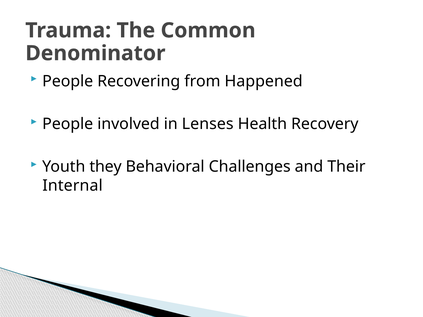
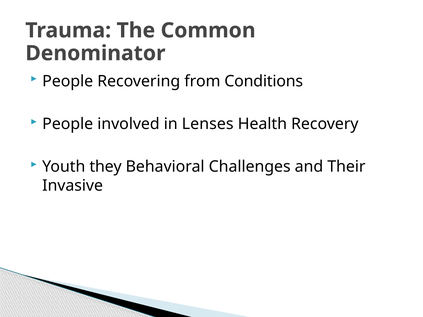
Happened: Happened -> Conditions (264, 81)
Internal: Internal -> Invasive (73, 186)
